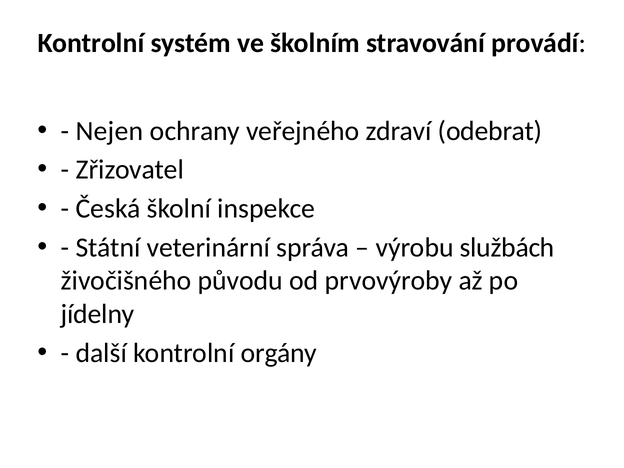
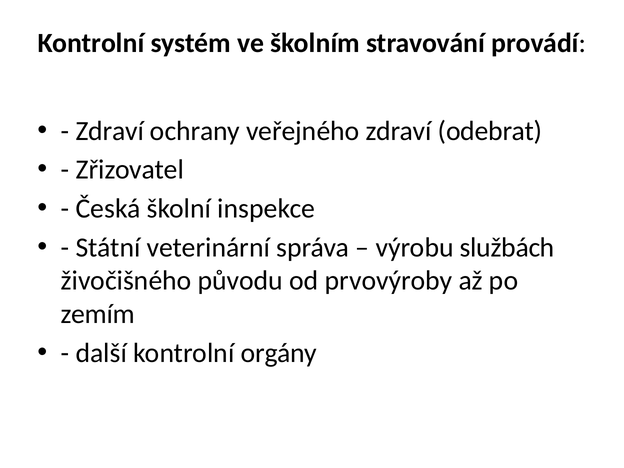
Nejen: Nejen -> Zdraví (110, 131)
jídelny: jídelny -> zemím (98, 314)
